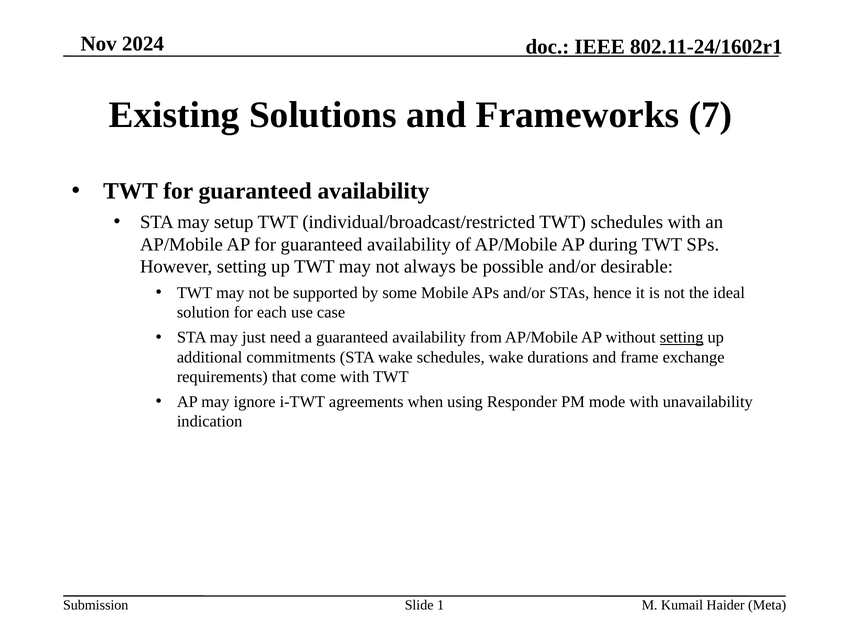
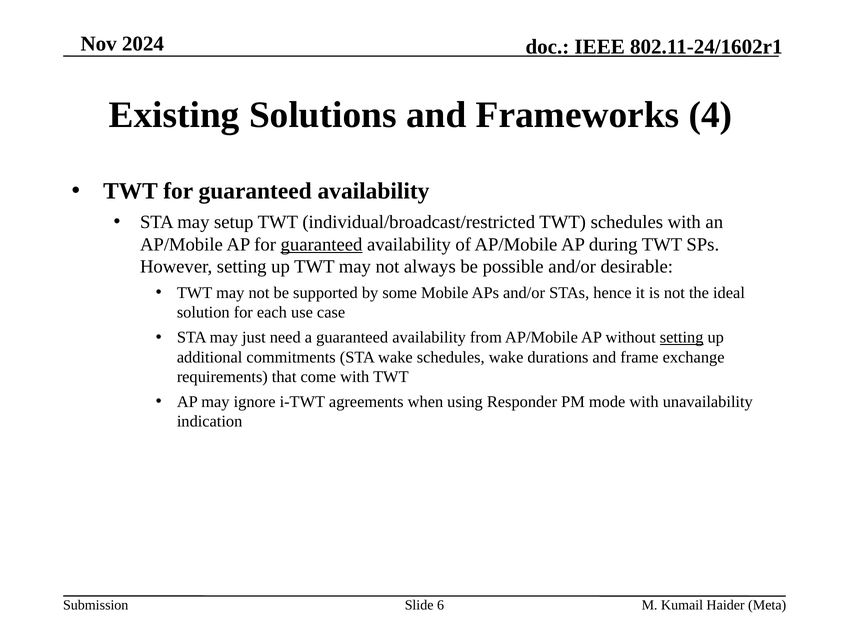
7: 7 -> 4 (711, 115)
guaranteed underline: none -> present (322, 245)
1: 1 -> 6 (441, 606)
